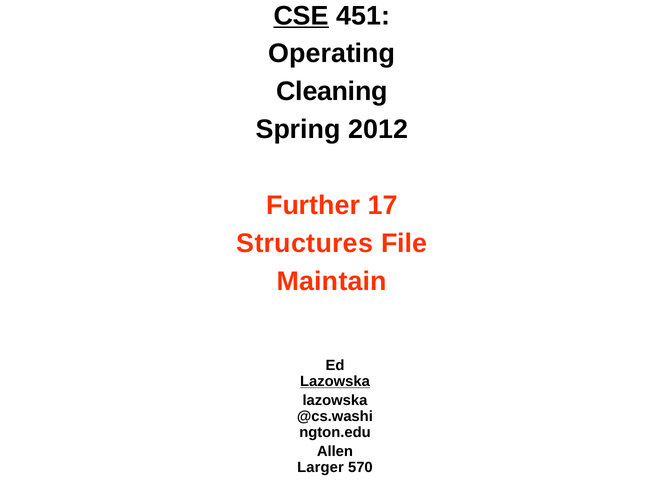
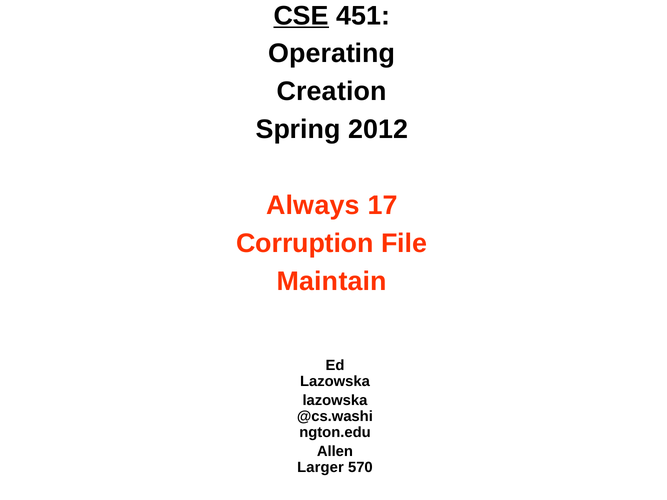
Cleaning: Cleaning -> Creation (332, 92)
Further: Further -> Always (313, 206)
Structures: Structures -> Corruption (305, 243)
Lazowska underline: present -> none (335, 382)
